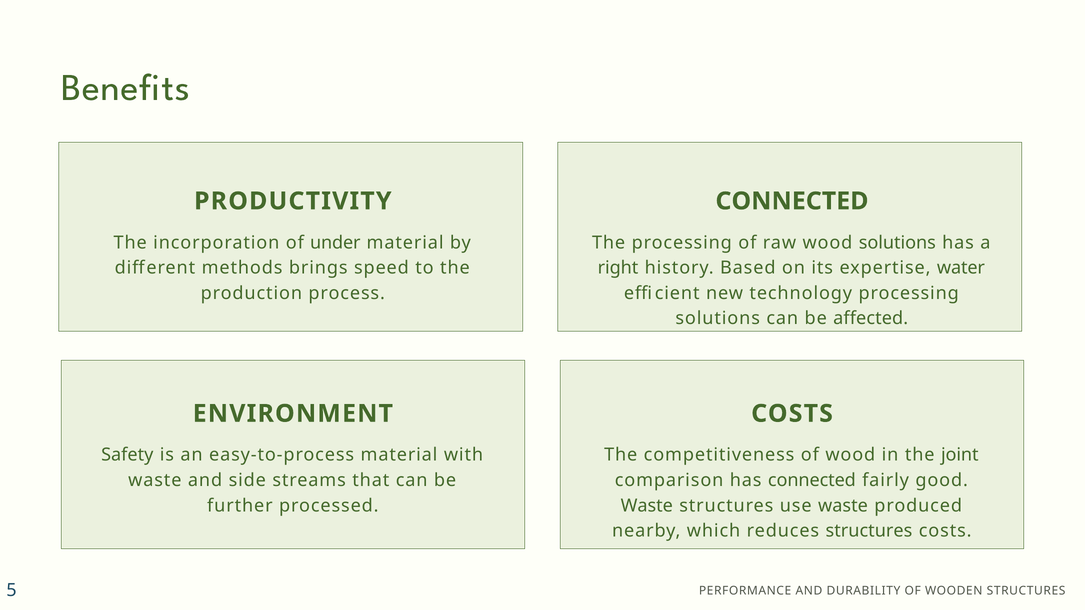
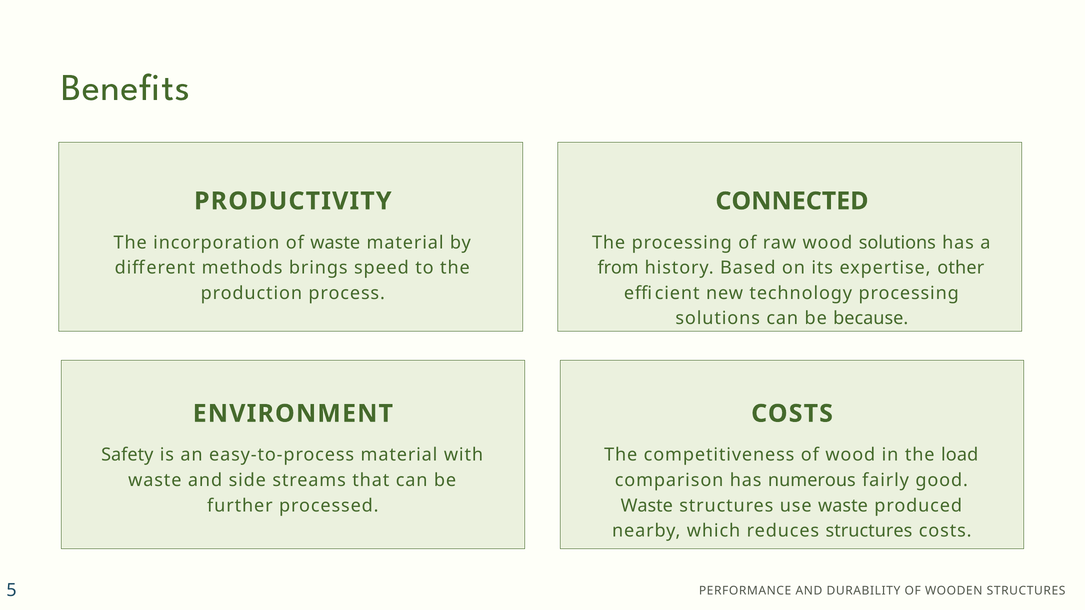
of under: under -> waste (335, 243)
right: right -> from (618, 268)
water: water -> other (961, 268)
affected: affected -> because (871, 319)
joint: joint -> load (960, 455)
has connected: connected -> numerous (812, 481)
